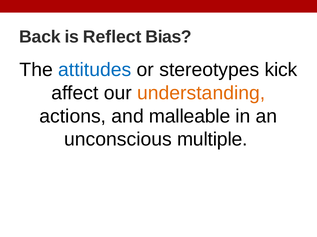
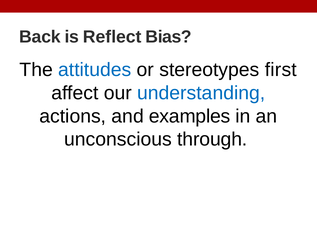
kick: kick -> first (281, 70)
understanding colour: orange -> blue (201, 93)
malleable: malleable -> examples (190, 117)
multiple: multiple -> through (212, 140)
